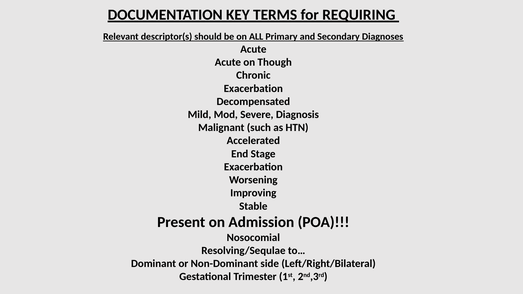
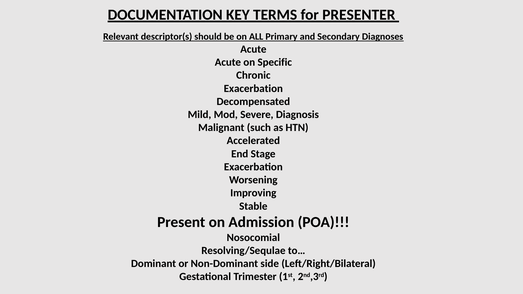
REQUIRING: REQUIRING -> PRESENTER (359, 15)
Though: Though -> Specific (275, 62)
